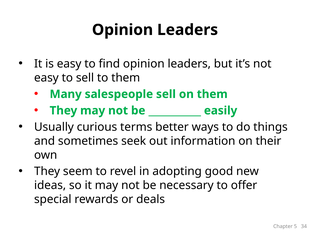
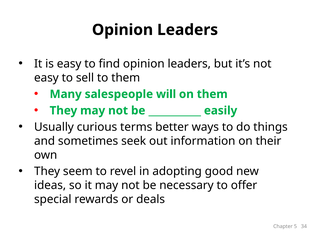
salespeople sell: sell -> will (166, 94)
